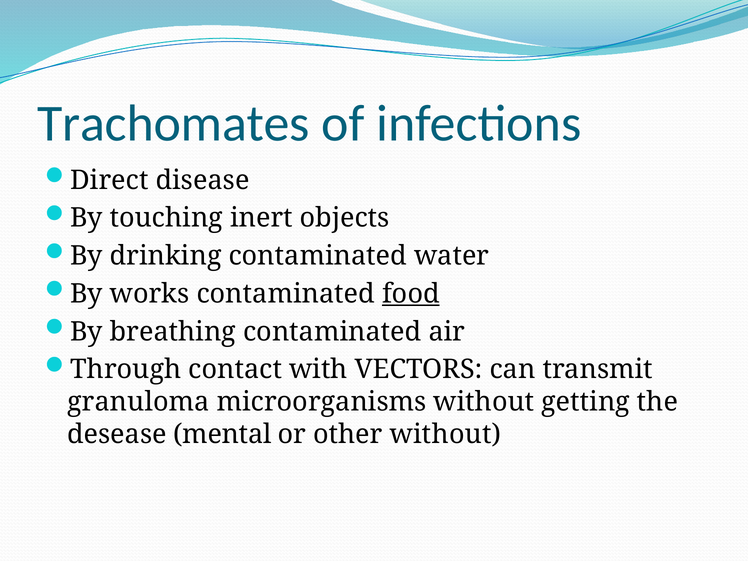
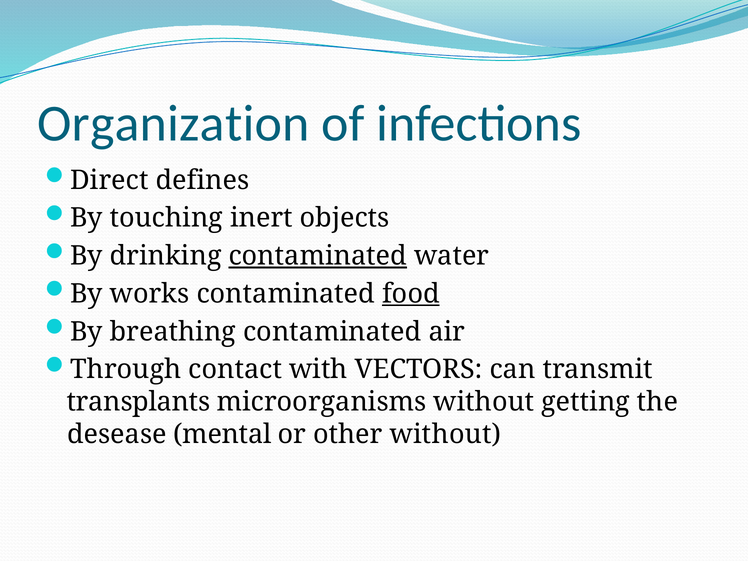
Trachomates: Trachomates -> Organization (173, 124)
disease: disease -> defines (203, 180)
contaminated underline: none -> present (318, 256)
granuloma: granuloma -> transplants (139, 402)
